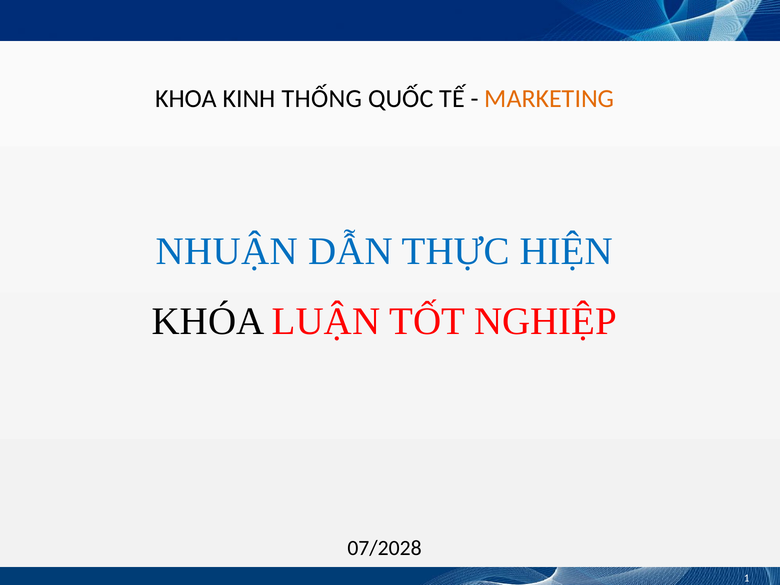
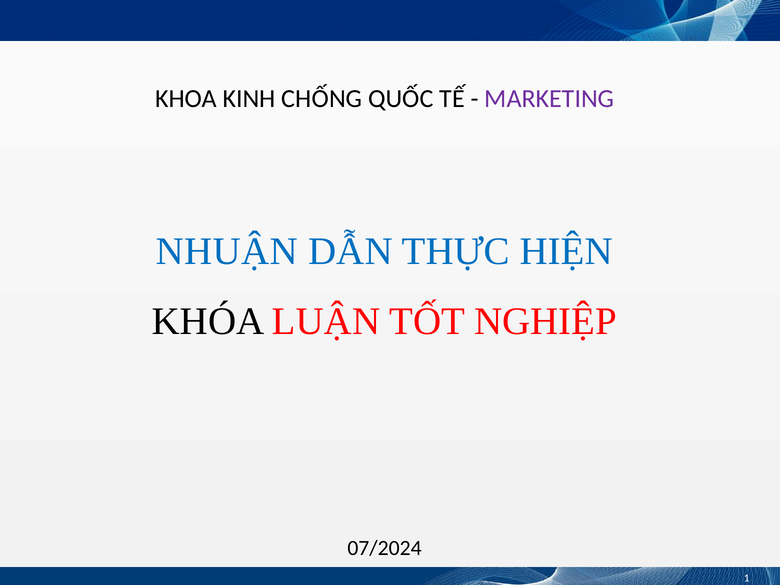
THỐNG: THỐNG -> CHỐNG (322, 98)
MARKETING colour: orange -> purple (549, 98)
07/2028: 07/2028 -> 07/2024 (385, 548)
